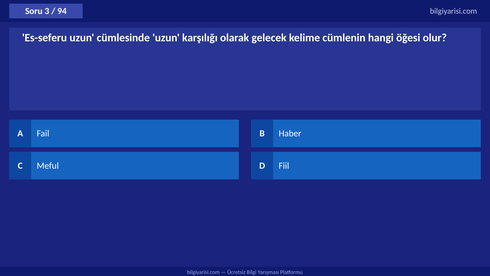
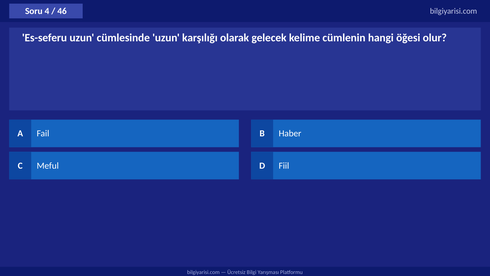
3: 3 -> 4 (47, 11)
94: 94 -> 46 (62, 11)
